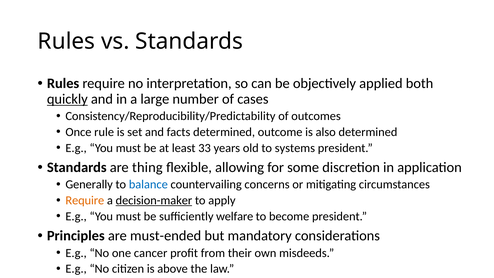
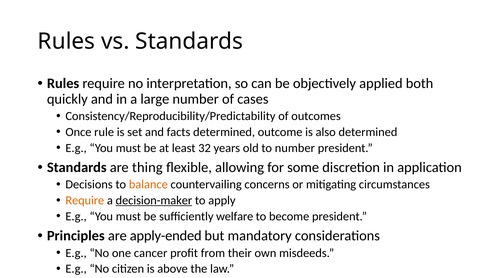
quickly underline: present -> none (67, 99)
33: 33 -> 32 (205, 148)
to systems: systems -> number (295, 148)
Generally: Generally -> Decisions (89, 184)
balance colour: blue -> orange (148, 184)
must-ended: must-ended -> apply-ended (166, 236)
